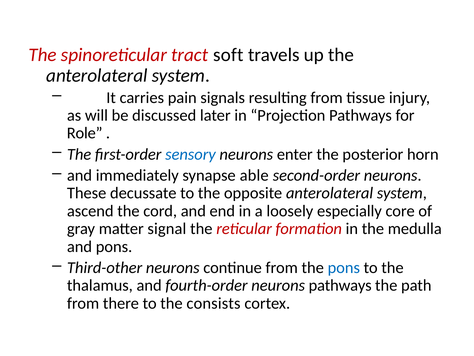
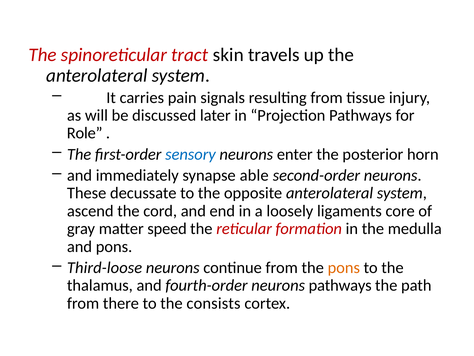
soft: soft -> skin (228, 55)
especially: especially -> ligaments (349, 211)
signal: signal -> speed (167, 228)
Third-other: Third-other -> Third-loose (105, 267)
pons colour: blue -> orange (344, 267)
